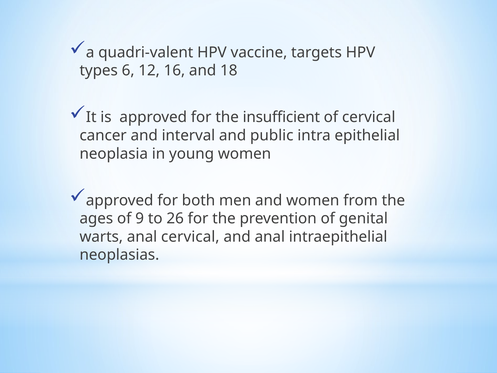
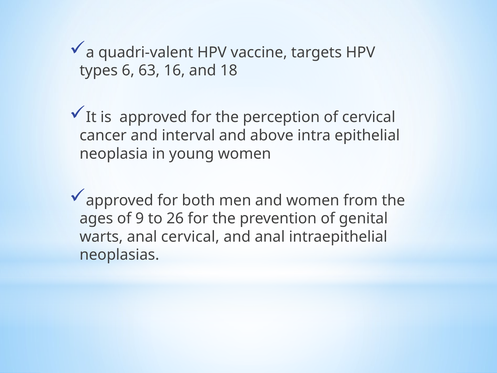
12: 12 -> 63 (149, 71)
insufficient: insufficient -> perception (281, 117)
public: public -> above (272, 135)
